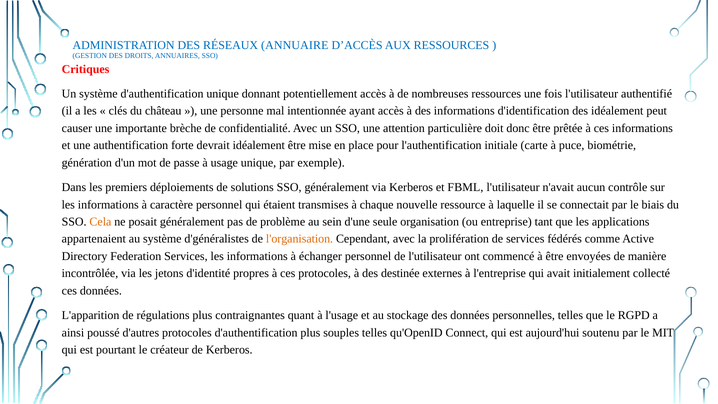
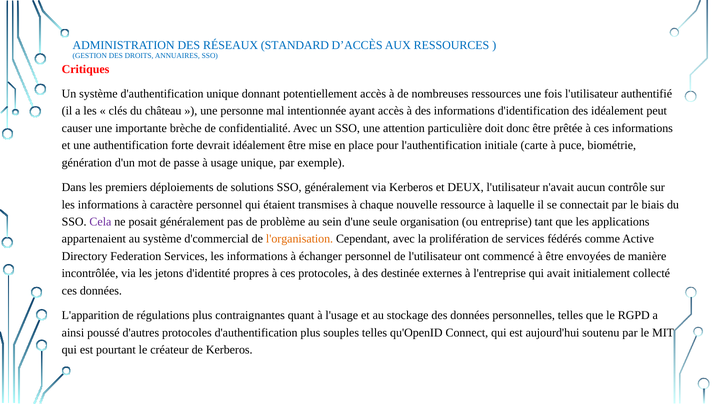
ANNUAIRE: ANNUAIRE -> STANDARD (295, 45)
FBML: FBML -> DEUX (466, 187)
Cela colour: orange -> purple (100, 222)
d'généralistes: d'généralistes -> d'commercial (217, 239)
